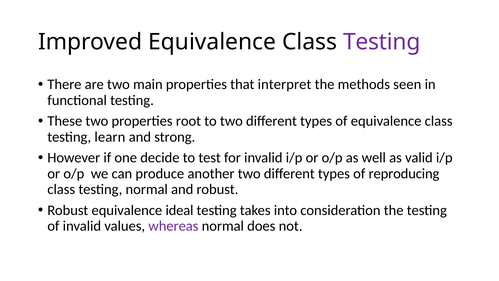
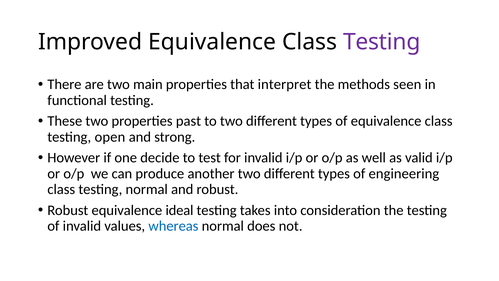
root: root -> past (188, 121)
learn: learn -> open (110, 137)
reproducing: reproducing -> engineering (404, 173)
whereas colour: purple -> blue (173, 226)
